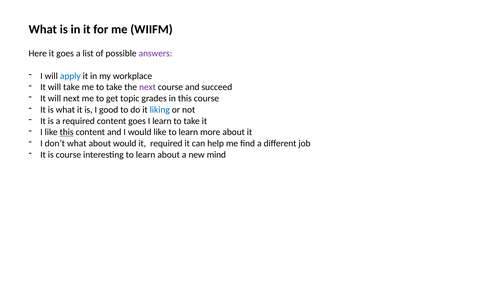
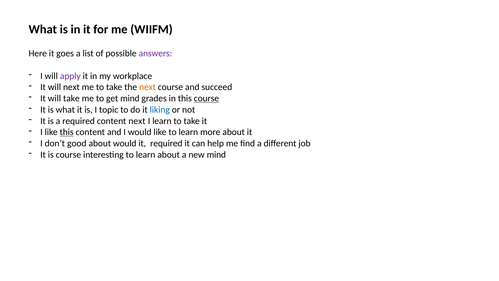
apply colour: blue -> purple (70, 76)
will take: take -> next (71, 87)
next colour: purple -> orange (147, 87)
will next: next -> take (71, 98)
get topic: topic -> mind (130, 98)
course underline: none -> present (206, 98)
good: good -> topic (109, 110)
content goes: goes -> next (137, 121)
don’t what: what -> good (77, 143)
